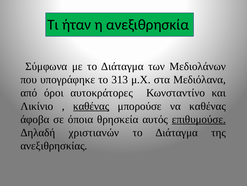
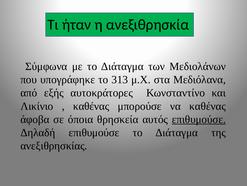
όροι: όροι -> εξής (54, 93)
καθένας underline: present -> none (91, 106)
Δηλαδή χριστιανών: χριστιανών -> επιθυμούσε (94, 132)
